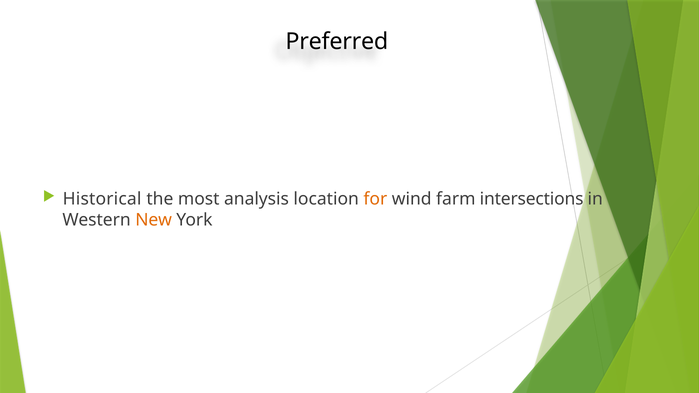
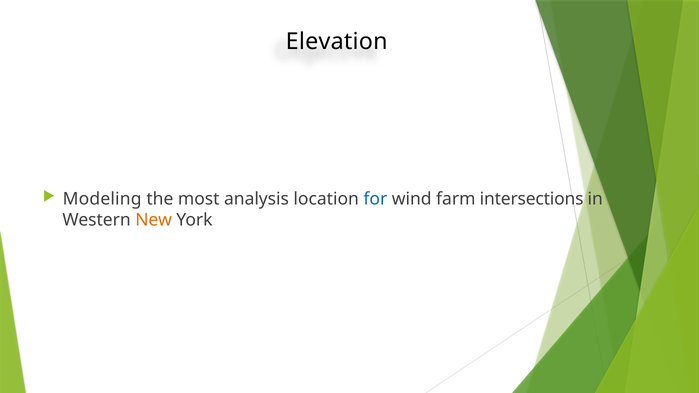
Preferred: Preferred -> Elevation (337, 41)
Historical: Historical -> Modeling (102, 199)
for colour: orange -> blue (375, 199)
